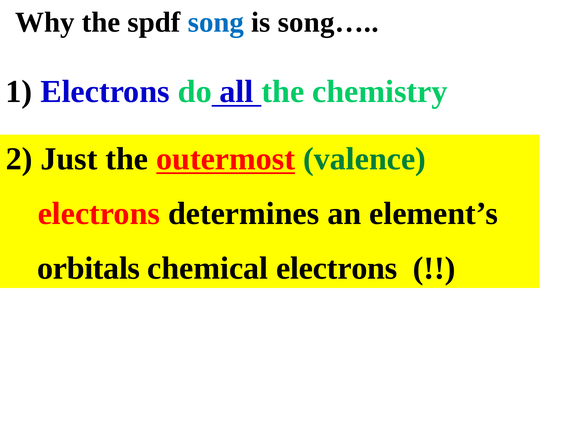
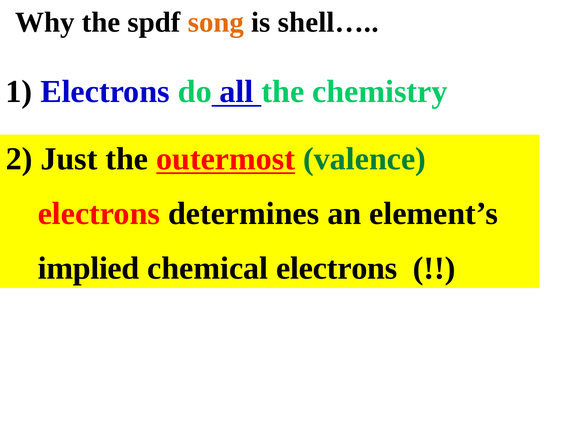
song colour: blue -> orange (216, 22)
song…: song… -> shell… (328, 22)
orbitals: orbitals -> implied (89, 268)
